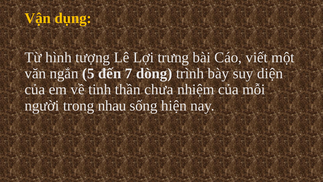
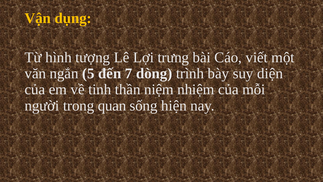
chưa: chưa -> niệm (159, 89)
nhau: nhau -> quan (112, 105)
